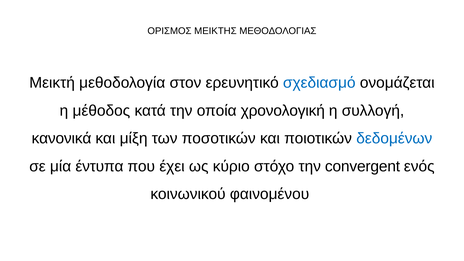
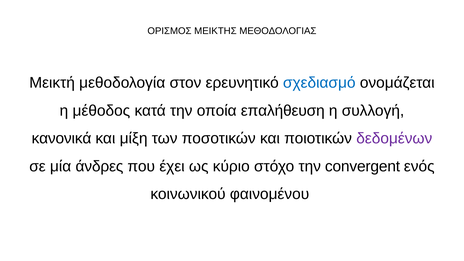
χρονολογική: χρονολογική -> επαλήθευση (283, 111)
δεδομένων colour: blue -> purple (394, 139)
έντυπα: έντυπα -> άνδρες (99, 166)
